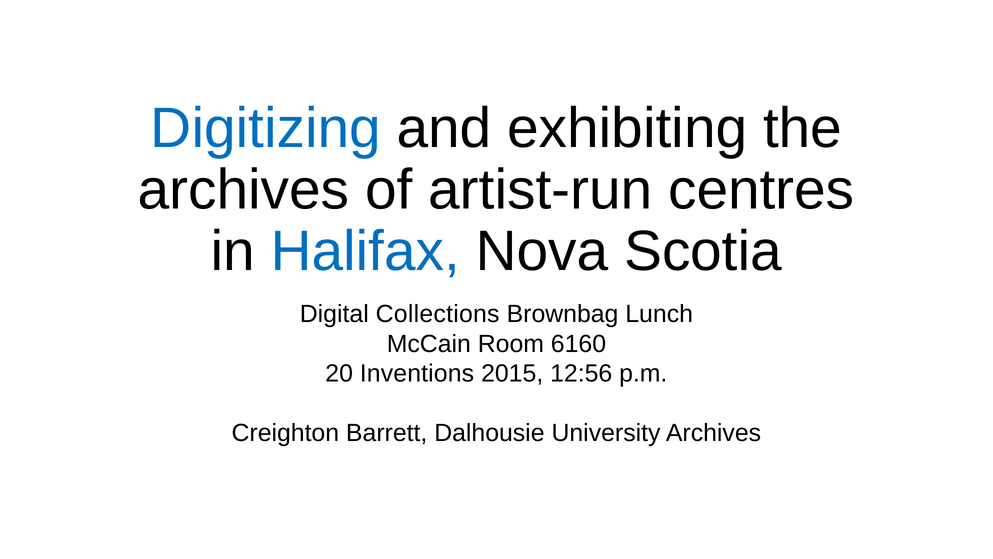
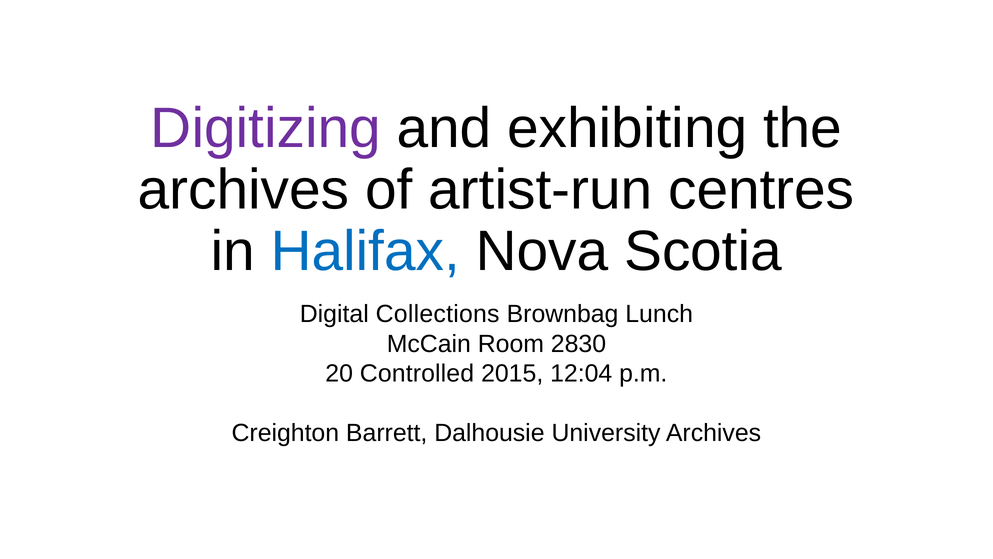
Digitizing colour: blue -> purple (266, 128)
6160: 6160 -> 2830 (578, 344)
Inventions: Inventions -> Controlled (417, 373)
12:56: 12:56 -> 12:04 (581, 373)
